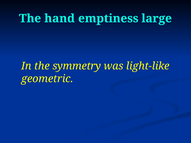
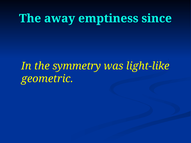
hand: hand -> away (60, 18)
large: large -> since (157, 18)
